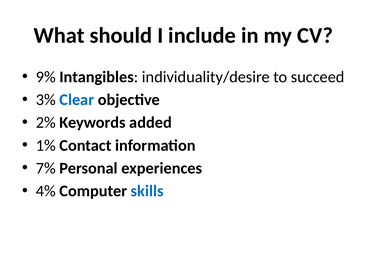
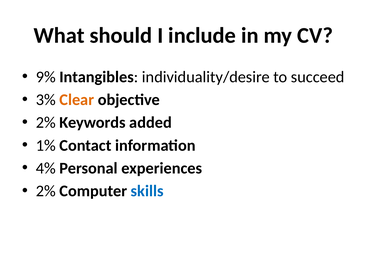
Clear colour: blue -> orange (77, 100)
7%: 7% -> 4% (46, 168)
4%: 4% -> 2% (46, 191)
